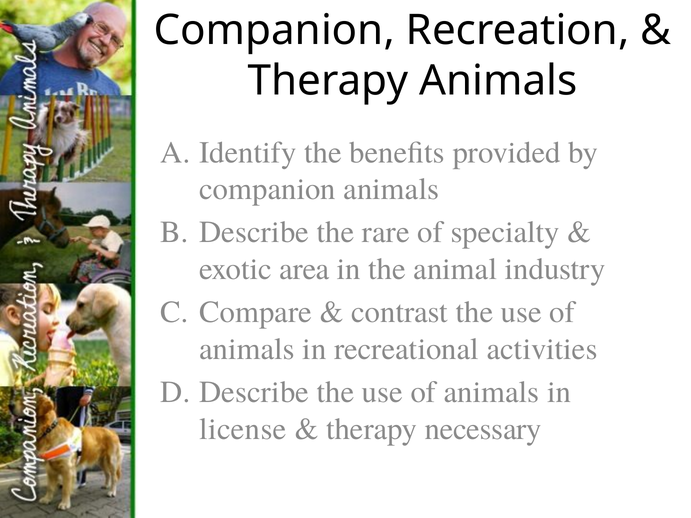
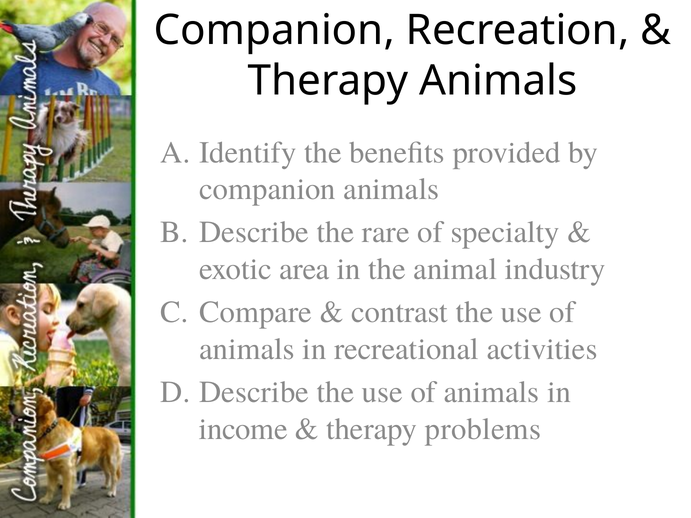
license: license -> income (243, 429)
necessary: necessary -> problems (483, 429)
